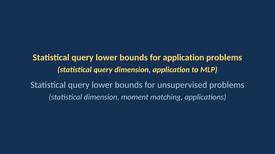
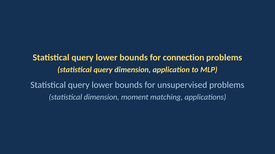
for application: application -> connection (184, 58)
